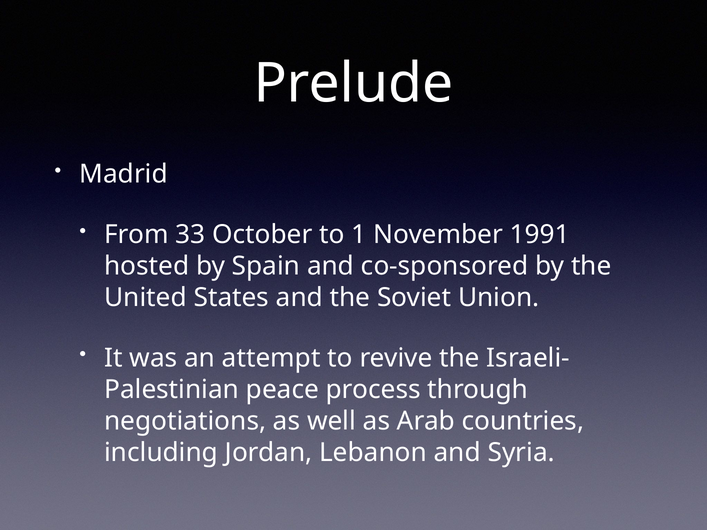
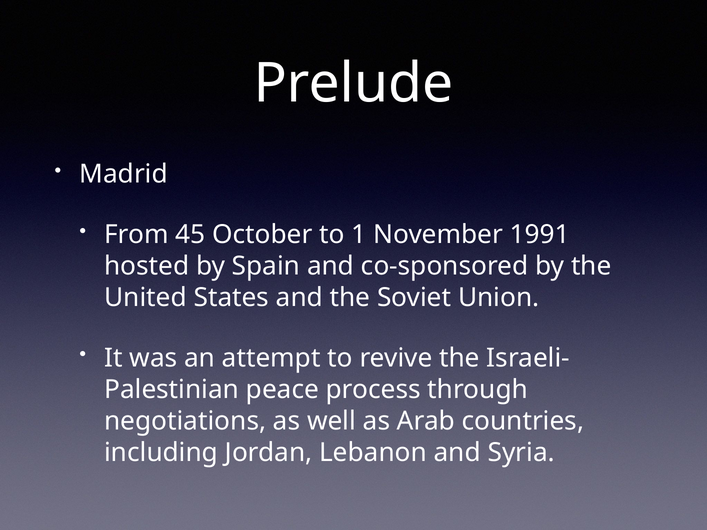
33: 33 -> 45 (190, 235)
